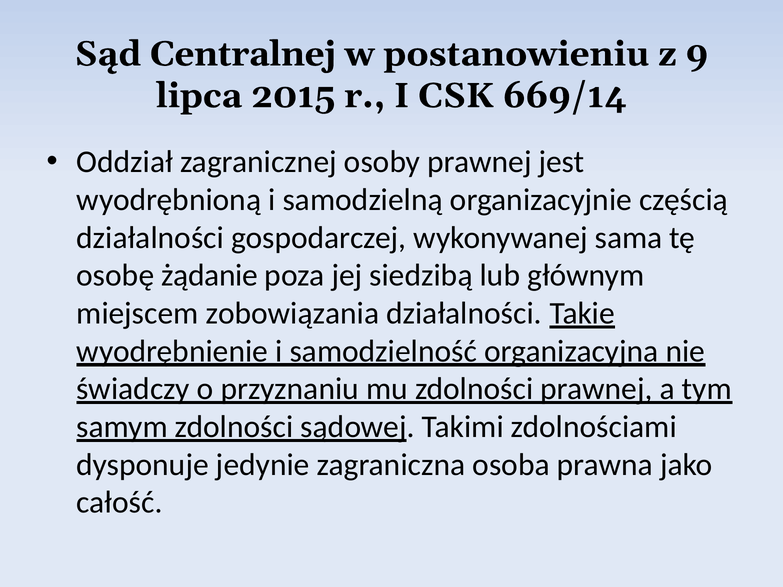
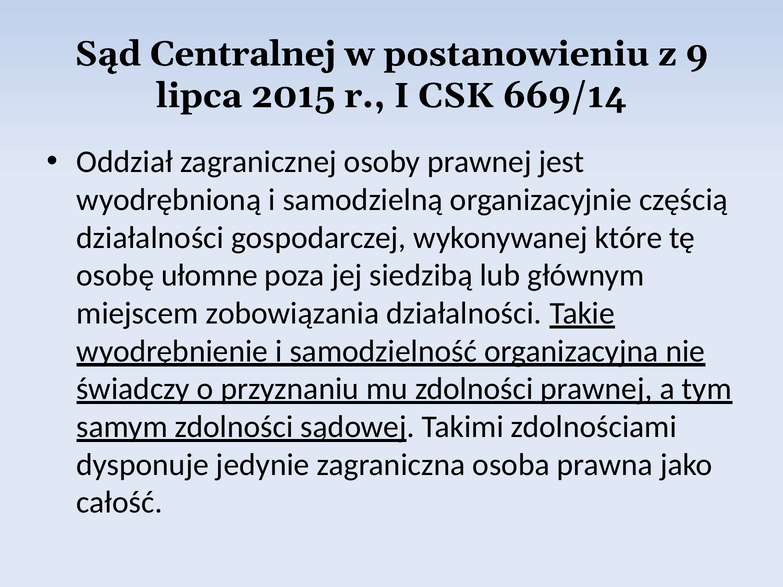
sama: sama -> które (629, 238)
żądanie: żądanie -> ułomne (210, 276)
